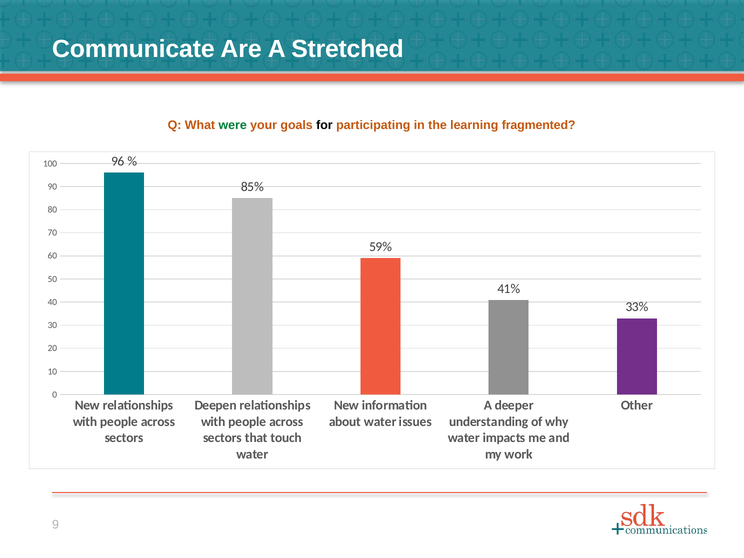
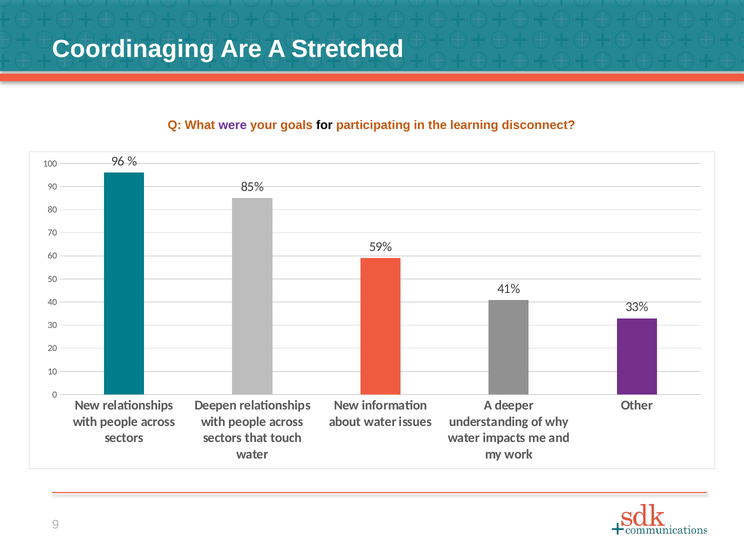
Communicate: Communicate -> Coordinaging (133, 49)
were colour: green -> purple (233, 125)
fragmented: fragmented -> disconnect (539, 125)
